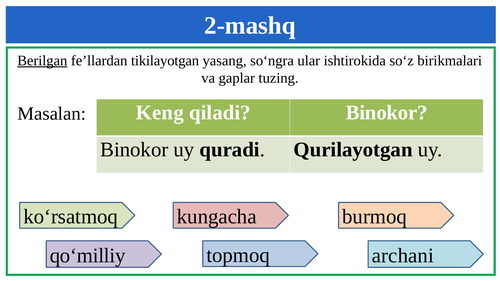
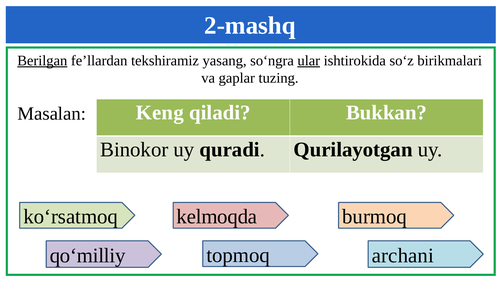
tikilayotgan: tikilayotgan -> tekshiramiz (165, 61)
ular underline: none -> present (309, 61)
qiladi Binokor: Binokor -> Bukkan (387, 113)
kungacha: kungacha -> kelmoqda (217, 217)
